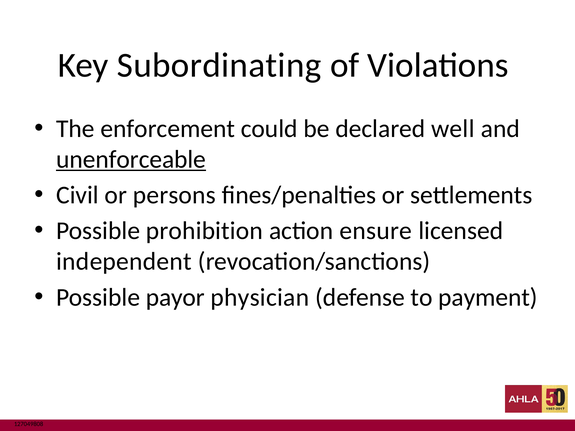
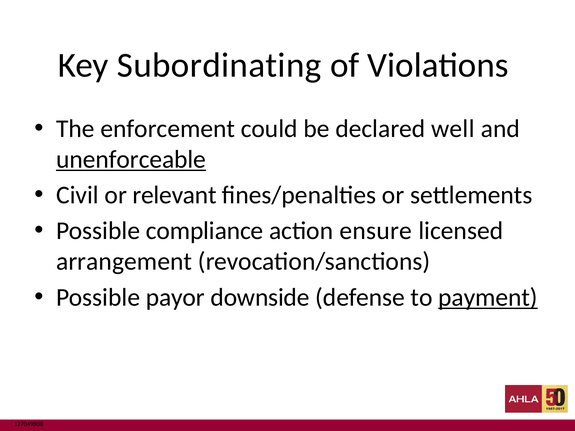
persons: persons -> relevant (175, 195)
prohibition: prohibition -> compliance (205, 231)
independent: independent -> arrangement (124, 262)
physician: physician -> downside (260, 297)
payment underline: none -> present (488, 297)
